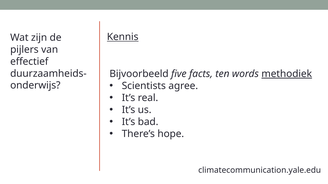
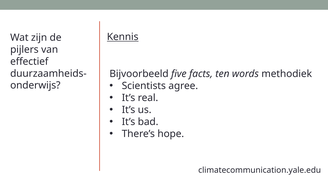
methodiek underline: present -> none (287, 74)
